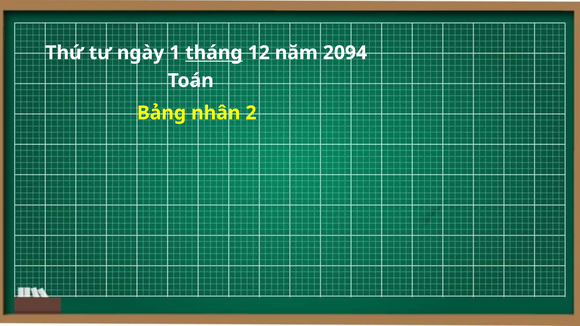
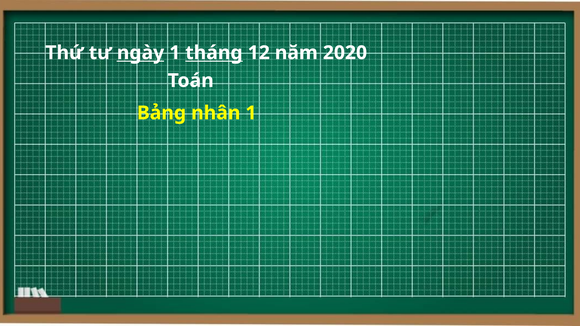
ngày underline: none -> present (140, 53)
2094: 2094 -> 2020 (345, 53)
nhân 2: 2 -> 1 (251, 113)
